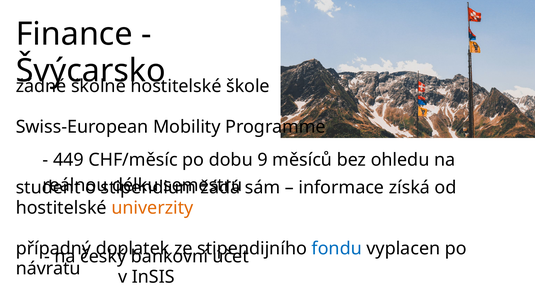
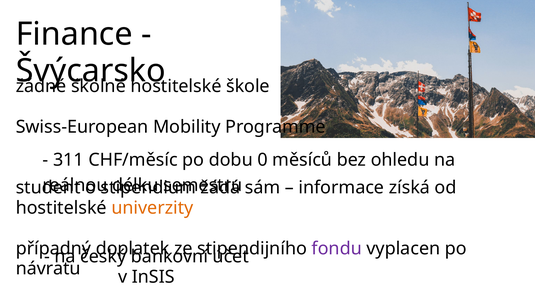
449: 449 -> 311 (68, 160)
9: 9 -> 0 (263, 160)
fondu colour: blue -> purple (337, 249)
